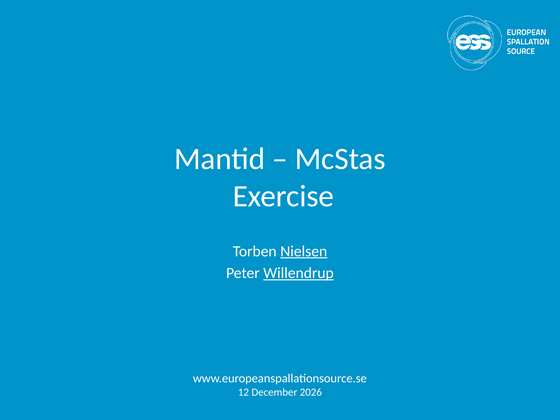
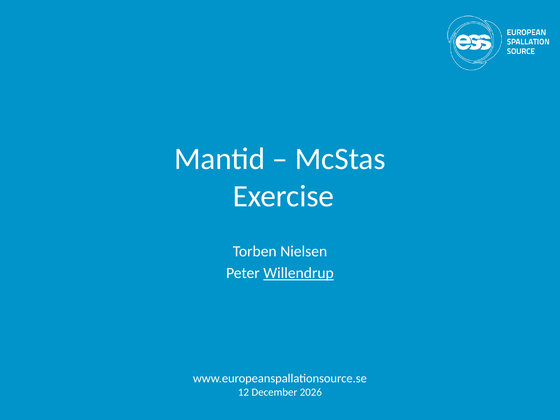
Nielsen underline: present -> none (304, 251)
